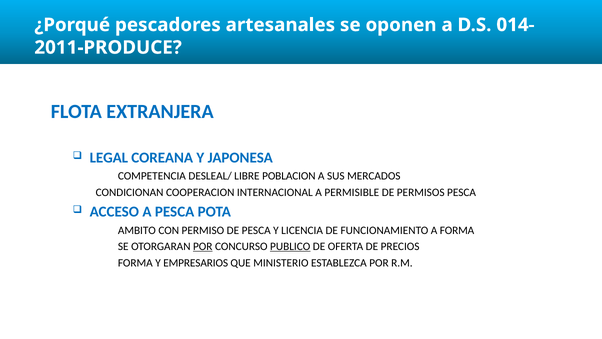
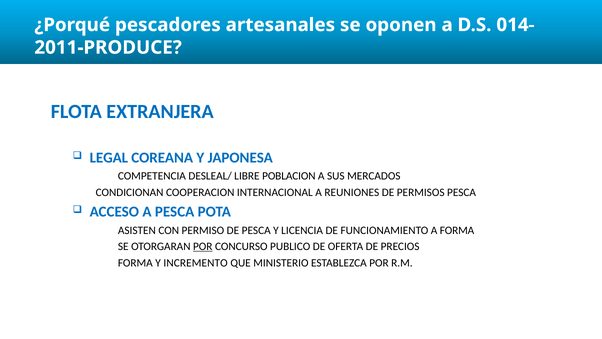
PERMISIBLE: PERMISIBLE -> REUNIONES (352, 192)
AMBITO: AMBITO -> ASISTEN (137, 230)
PUBLICO underline: present -> none (290, 246)
EMPRESARIOS: EMPRESARIOS -> INCREMENTO (196, 263)
